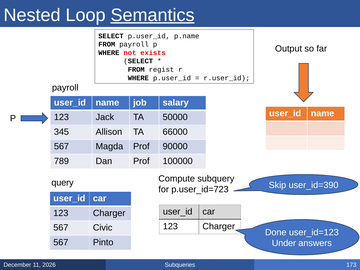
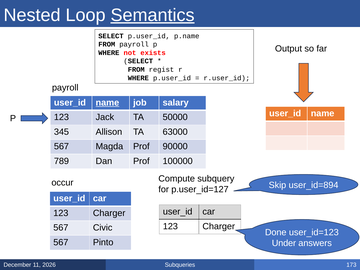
name underline: none -> present (107, 103)
66000: 66000 -> 63000 (175, 132)
query: query -> occur (62, 183)
user_id=390: user_id=390 -> user_id=894 (314, 185)
p.user_id=723: p.user_id=723 -> p.user_id=127 (200, 189)
